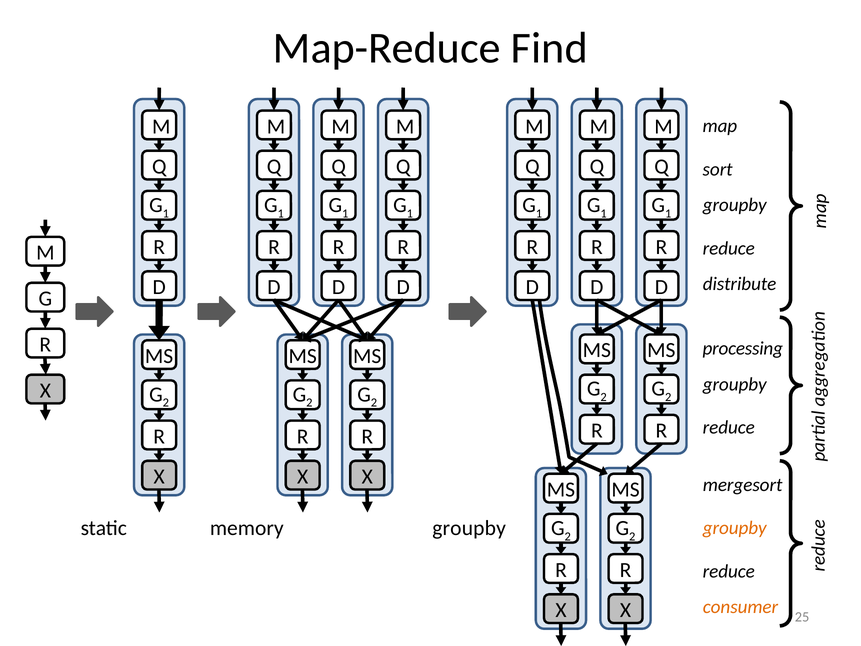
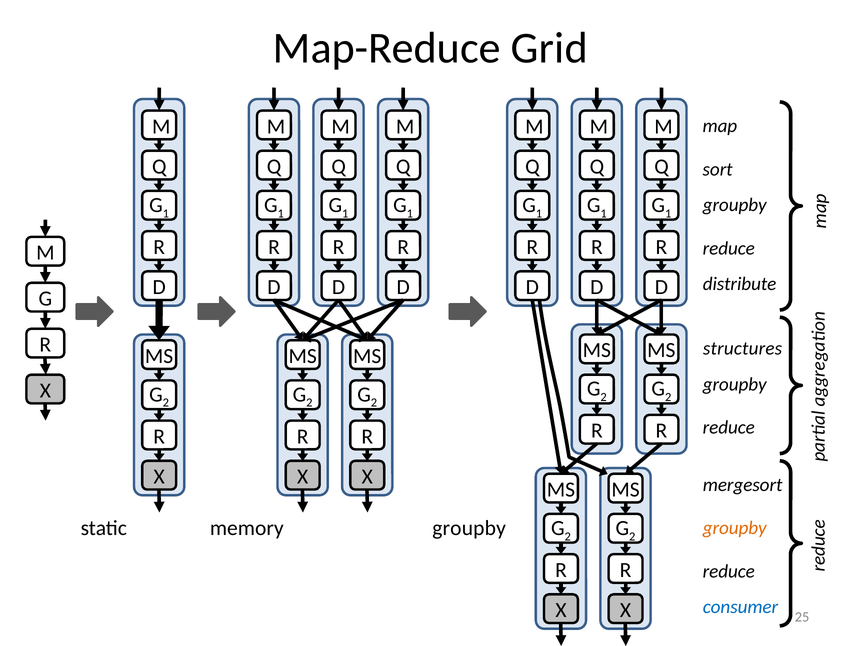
Find: Find -> Grid (549, 48)
processing: processing -> structures (743, 349)
consumer colour: orange -> blue (740, 607)
